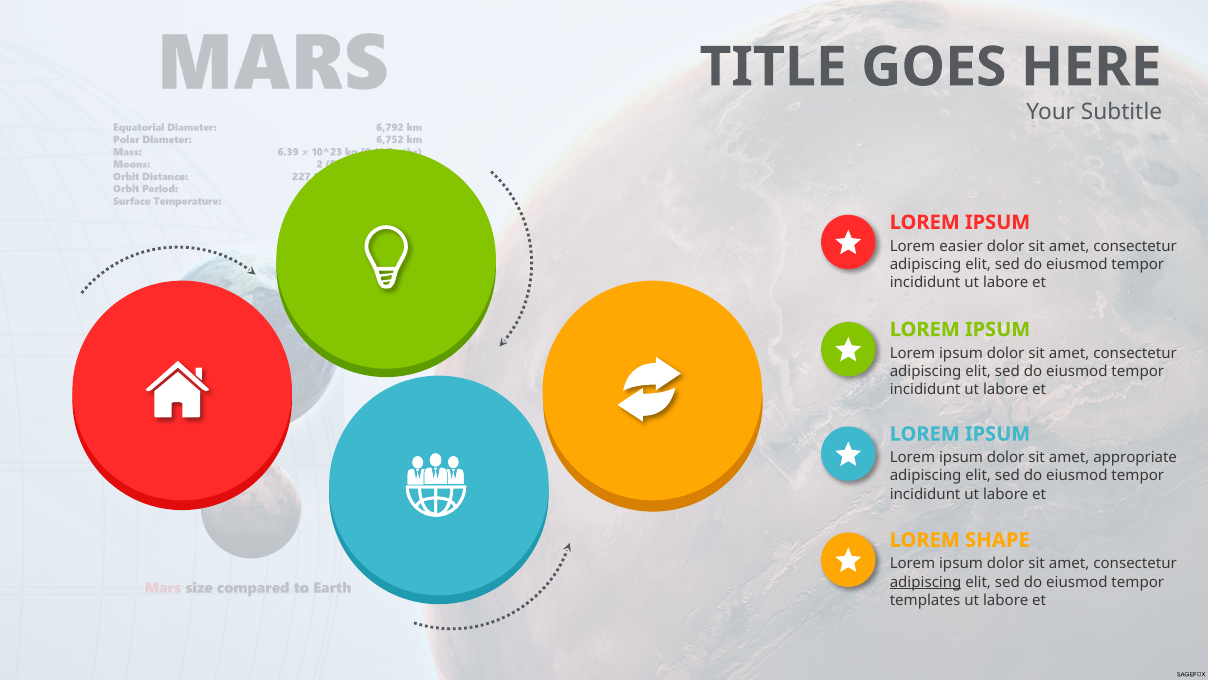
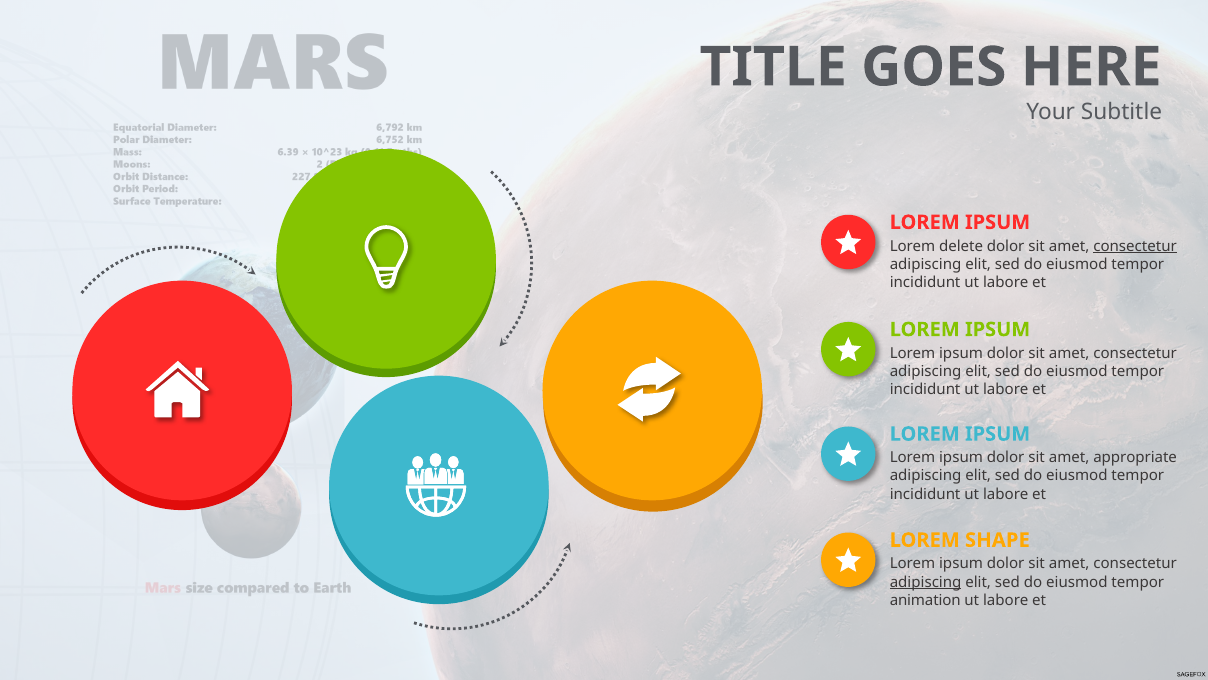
easier: easier -> delete (961, 246)
consectetur underline: none -> present (1135, 246)
templates: templates -> animation (925, 600)
